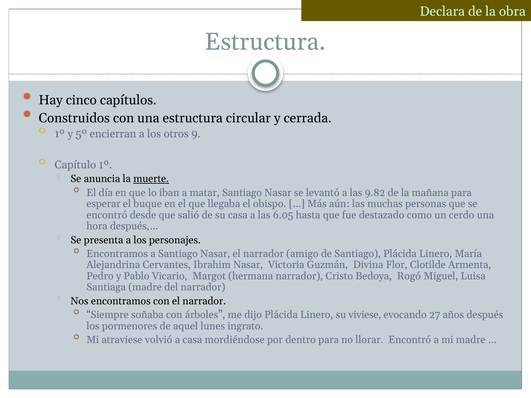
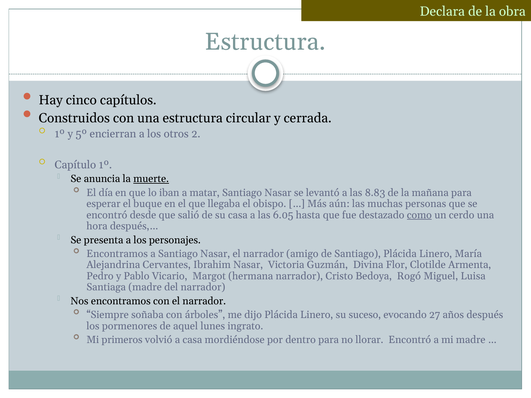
9: 9 -> 2 (196, 134)
9.82: 9.82 -> 8.83 (375, 193)
como underline: none -> present (419, 215)
viviese: viviese -> suceso (365, 315)
atraviese: atraviese -> primeros (122, 340)
